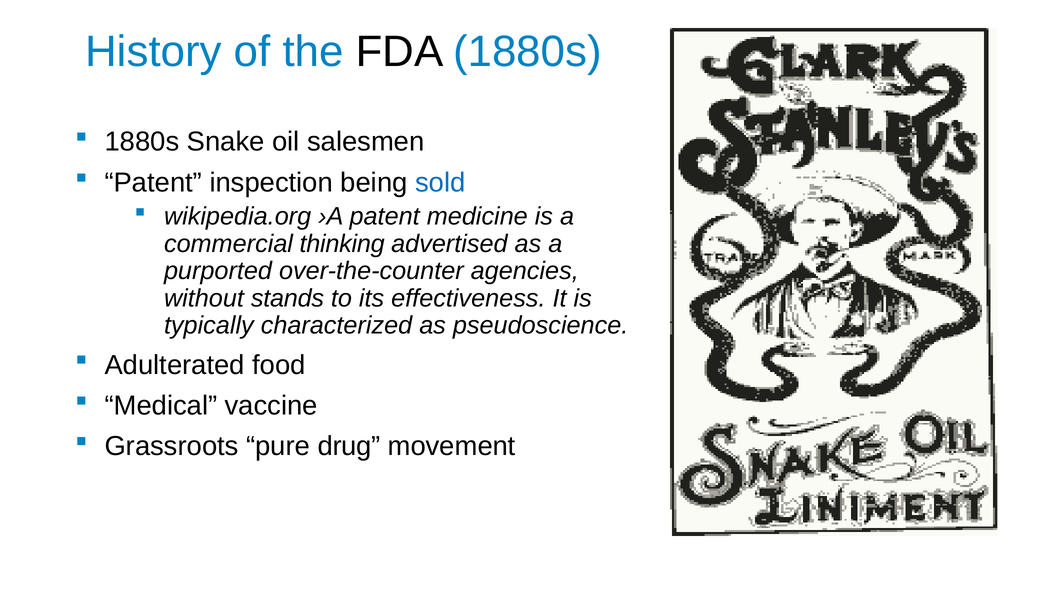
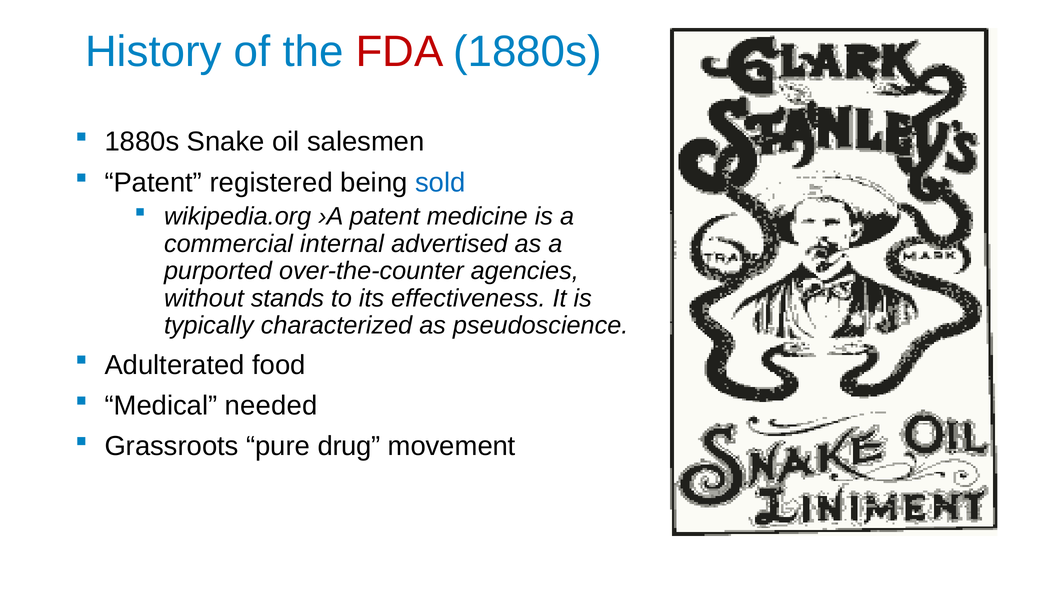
FDA colour: black -> red (400, 52)
inspection: inspection -> registered (271, 182)
thinking: thinking -> internal (342, 244)
vaccine: vaccine -> needed (271, 405)
